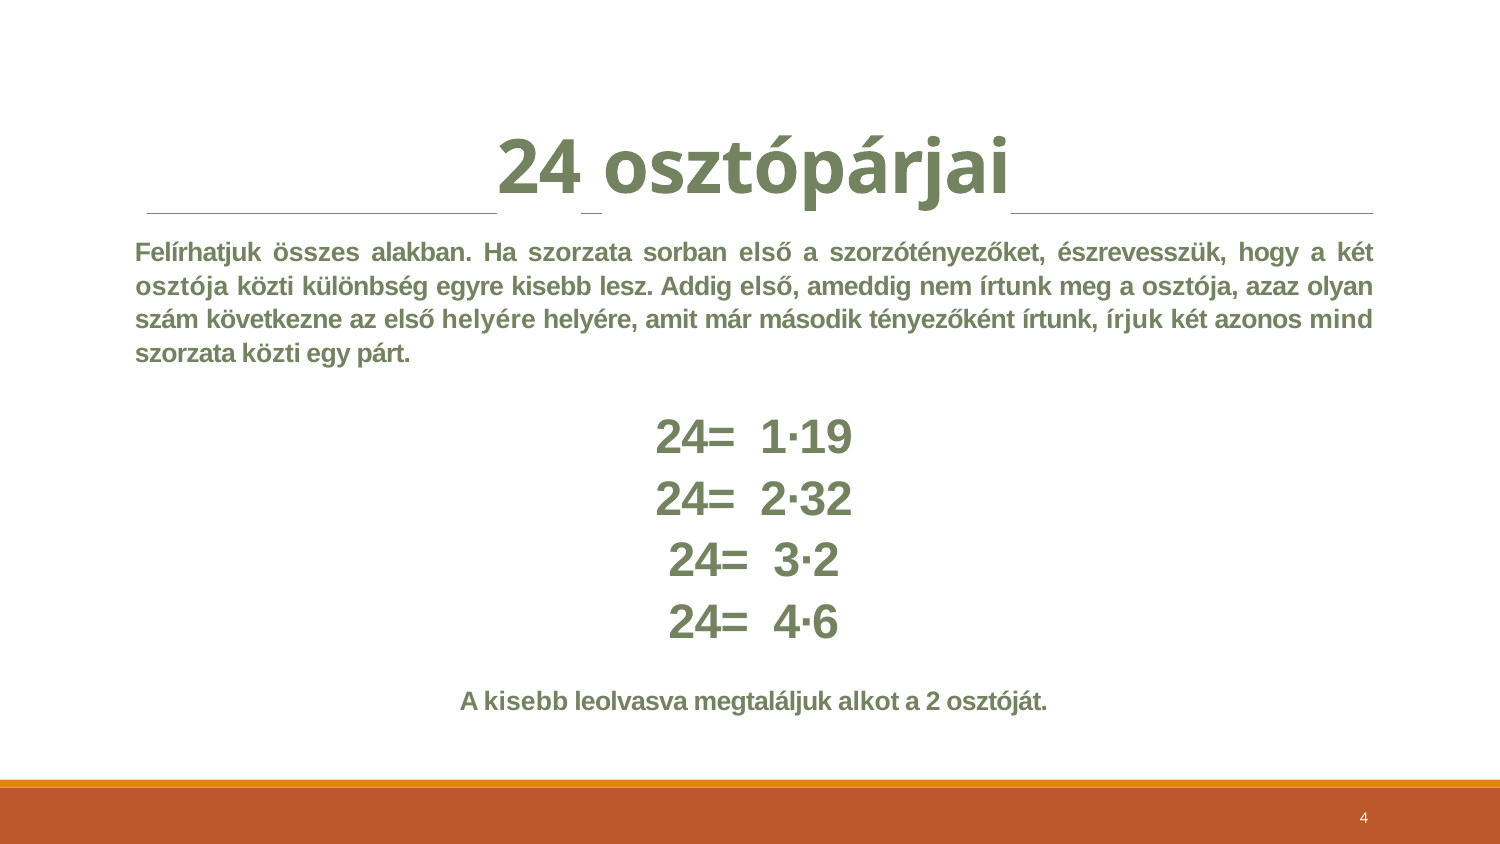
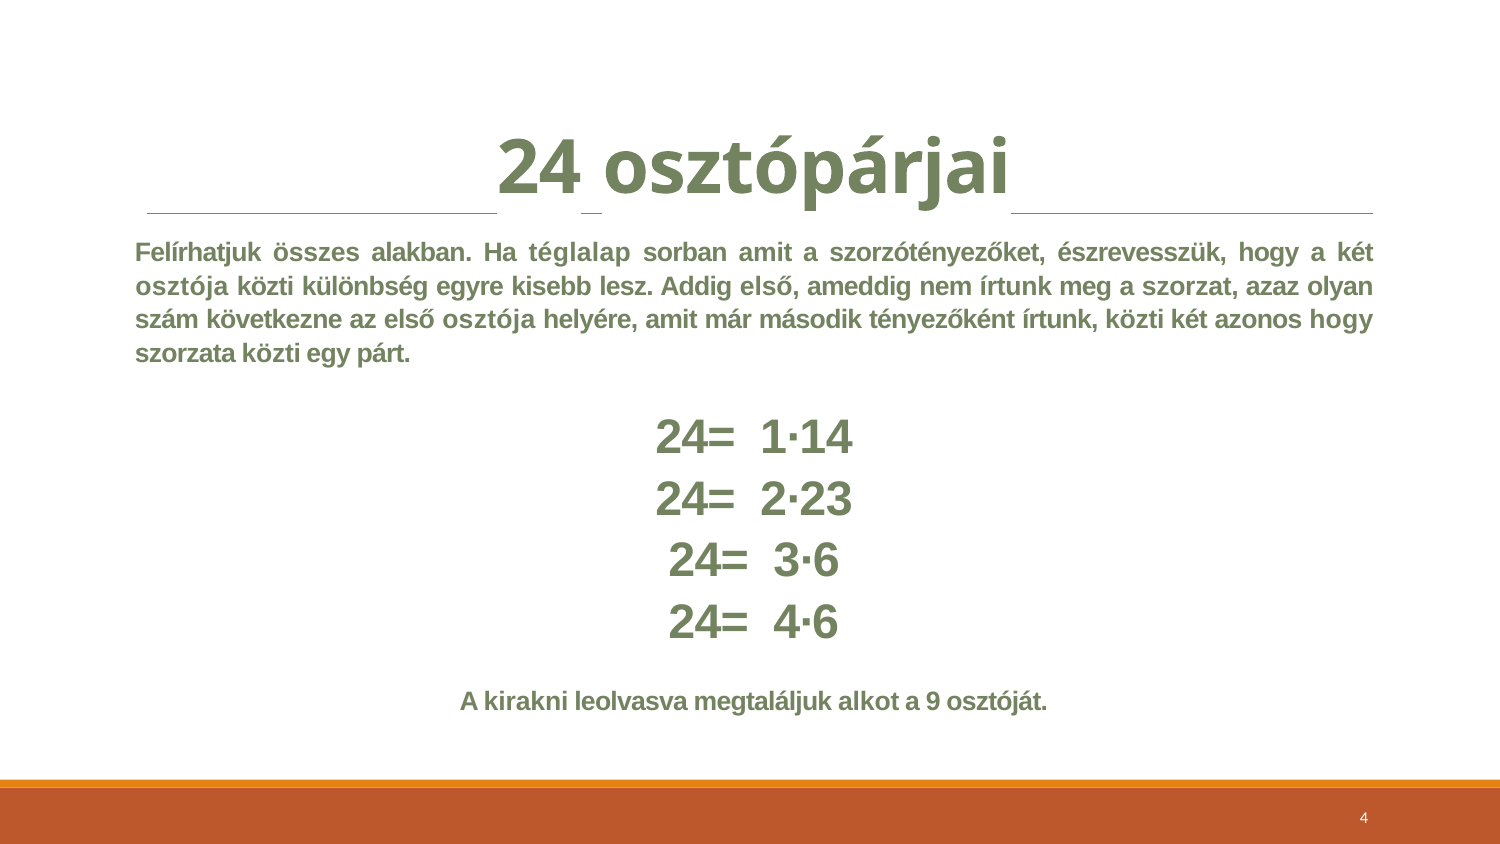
Ha szorzata: szorzata -> téglalap (580, 252)
sorban első: első -> amit (766, 252)
a osztója: osztója -> szorzat (1190, 286)
első helyére: helyére -> osztója (489, 320)
írtunk írjuk: írjuk -> közti (1135, 320)
azonos mind: mind -> hogy (1341, 320)
1∙19: 1∙19 -> 1∙14 (806, 438)
2∙32: 2∙32 -> 2∙23 (806, 499)
3∙2: 3∙2 -> 3∙6 (807, 561)
A kisebb: kisebb -> kirakni (526, 702)
2: 2 -> 9 (933, 702)
